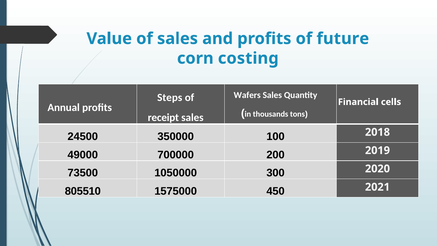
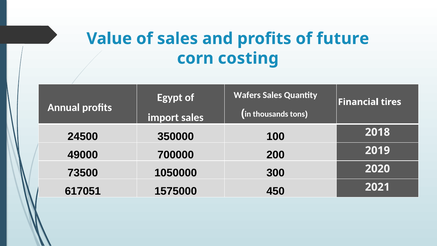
Steps: Steps -> Egypt (170, 97)
cells: cells -> tires (391, 102)
receipt: receipt -> import (163, 117)
805510: 805510 -> 617051 (83, 191)
